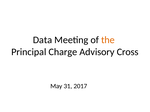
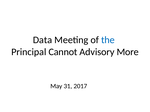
the colour: orange -> blue (108, 40)
Charge: Charge -> Cannot (63, 52)
Cross: Cross -> More (128, 52)
